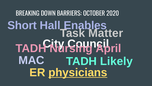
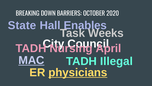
Short: Short -> State (22, 25)
Matter: Matter -> Weeks (106, 33)
MAC underline: none -> present (31, 60)
Likely: Likely -> Illegal (116, 61)
